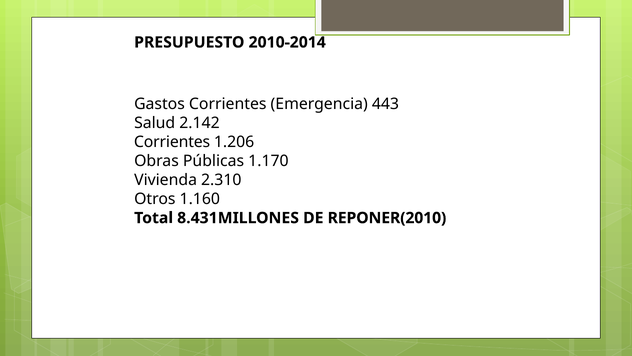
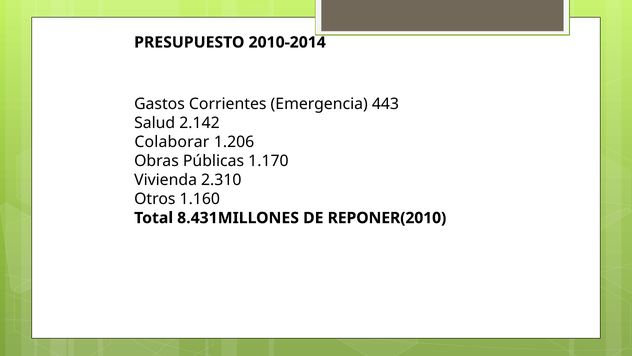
Corrientes: Corrientes -> Colaborar (172, 142)
